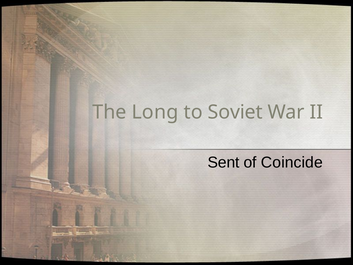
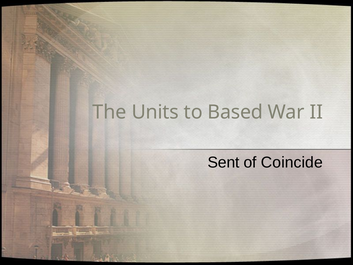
Long: Long -> Units (155, 112)
Soviet: Soviet -> Based (235, 112)
